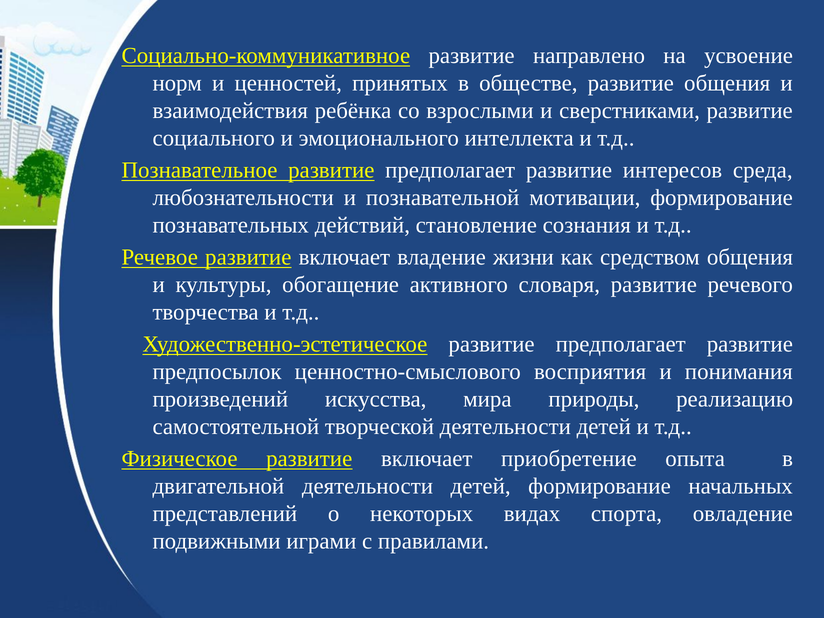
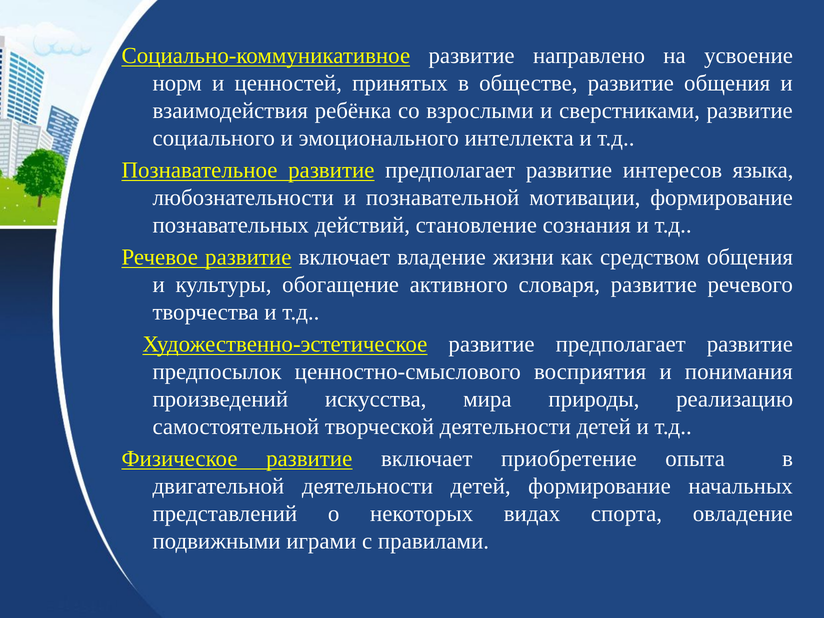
среда: среда -> языка (763, 170)
